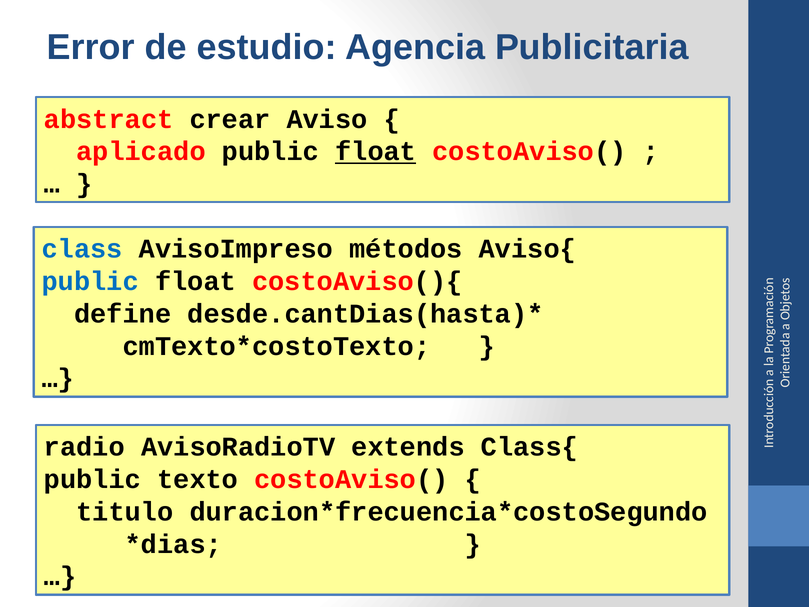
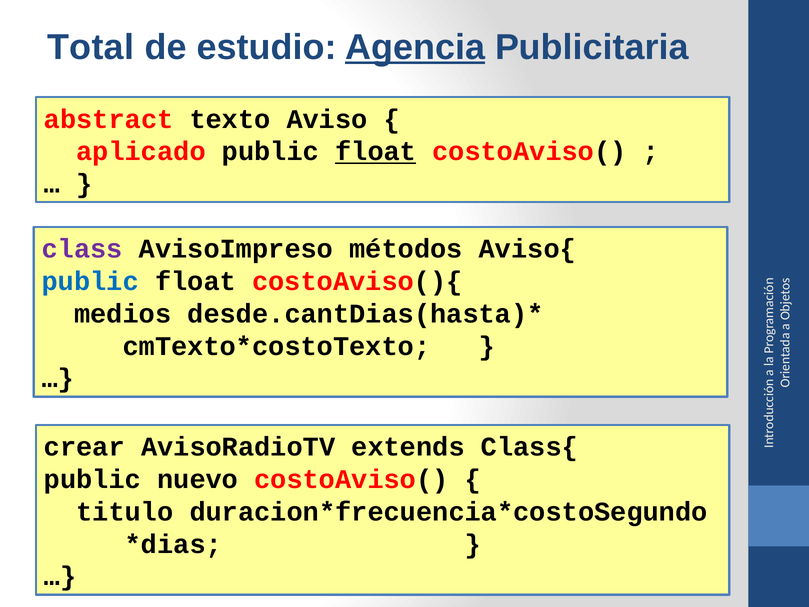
Error: Error -> Total (91, 47)
Agencia underline: none -> present (415, 47)
crear: crear -> texto (230, 119)
class colour: blue -> purple (82, 249)
define: define -> medios (123, 314)
radio: radio -> crear (84, 447)
texto: texto -> nuevo (198, 479)
